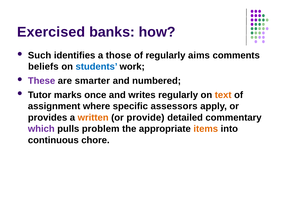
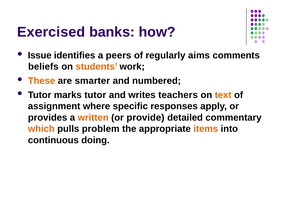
Such: Such -> Issue (40, 55)
those: those -> peers (119, 55)
students colour: blue -> orange (97, 67)
These colour: purple -> orange (42, 81)
marks once: once -> tutor (95, 95)
writes regularly: regularly -> teachers (178, 95)
assessors: assessors -> responses (174, 106)
which colour: purple -> orange (41, 129)
chore: chore -> doing (95, 140)
